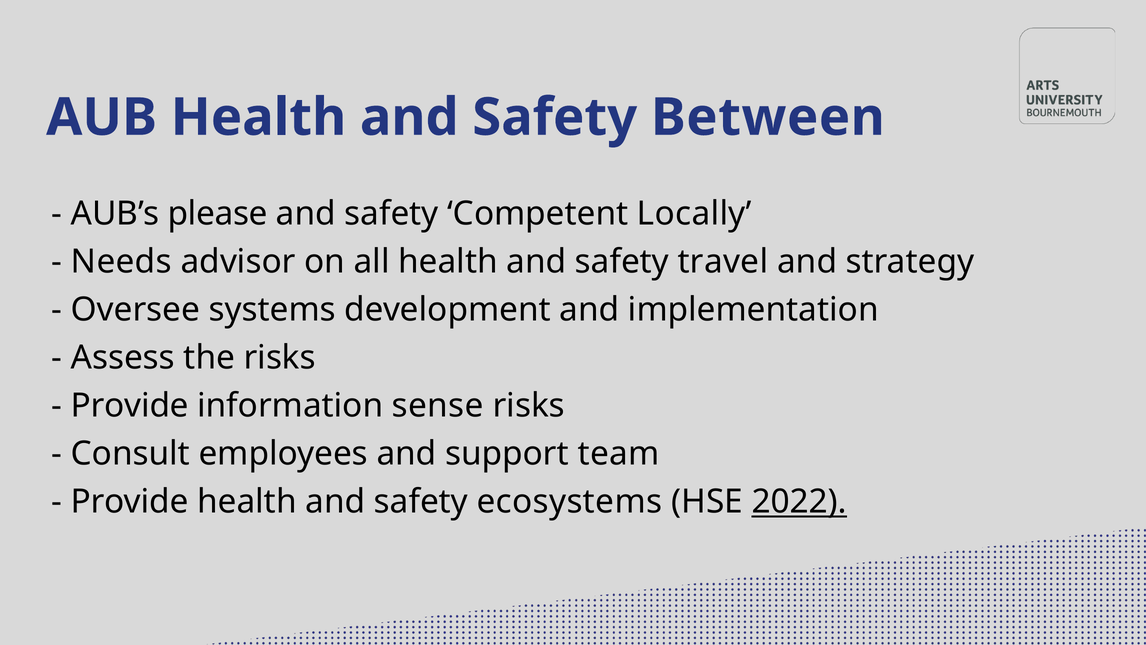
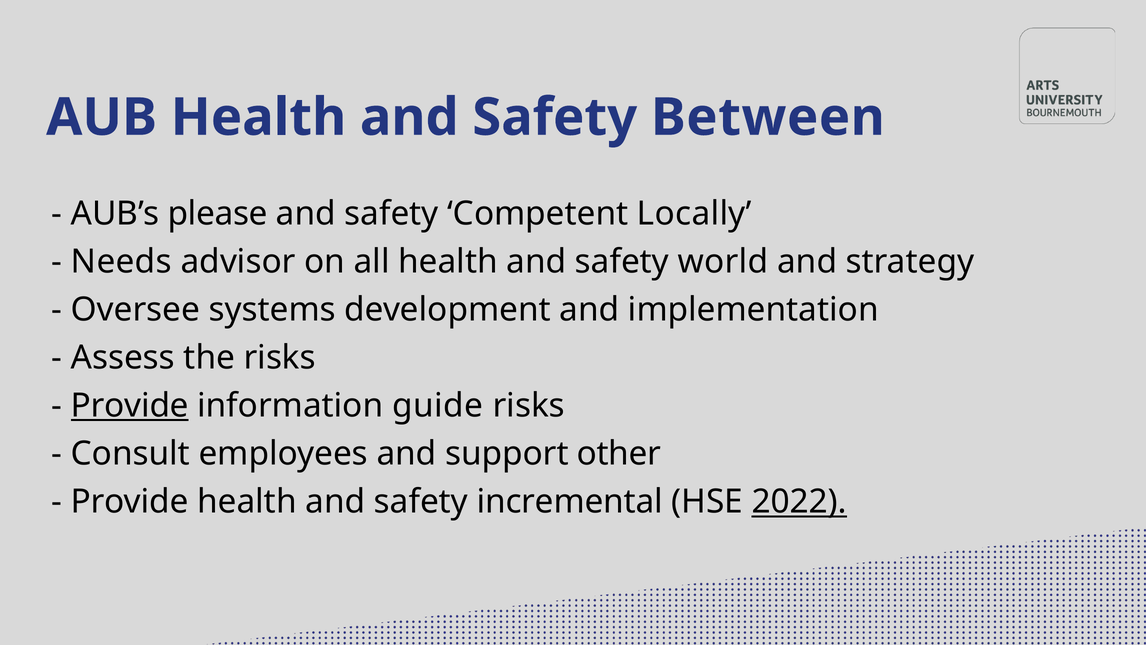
travel: travel -> world (723, 262)
Provide underline: none -> present (130, 406)
sense: sense -> guide (438, 406)
team: team -> other (619, 454)
ecosystems: ecosystems -> incremental (570, 502)
